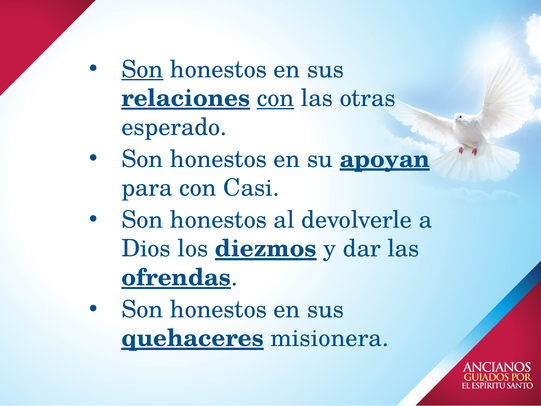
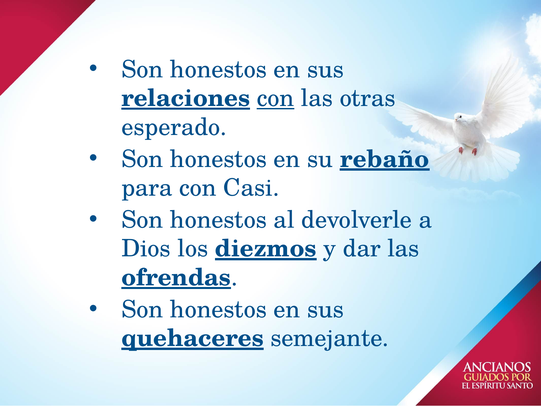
Son underline: present -> none (142, 69)
apoyan: apoyan -> rebaño (385, 159)
misionera: misionera -> semejante (330, 338)
